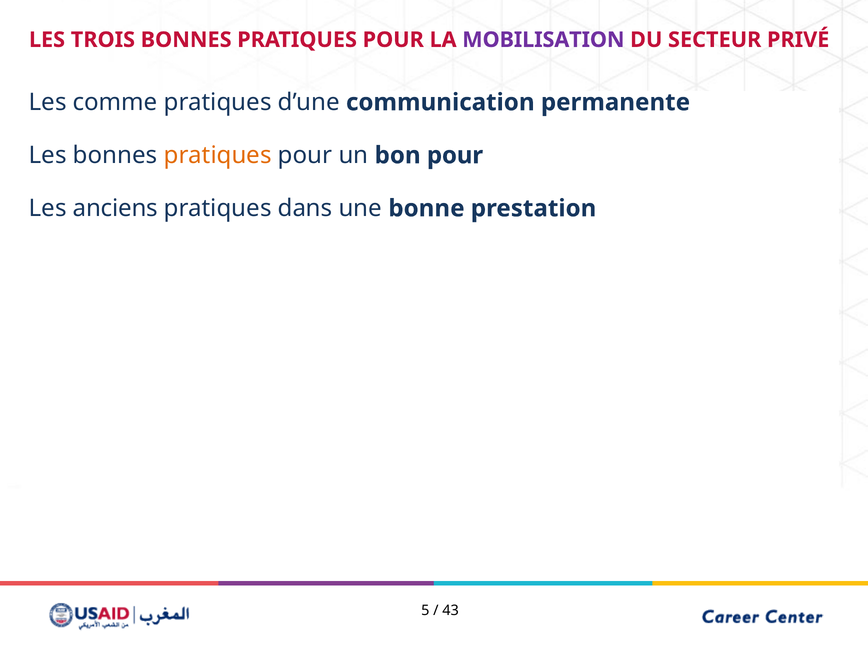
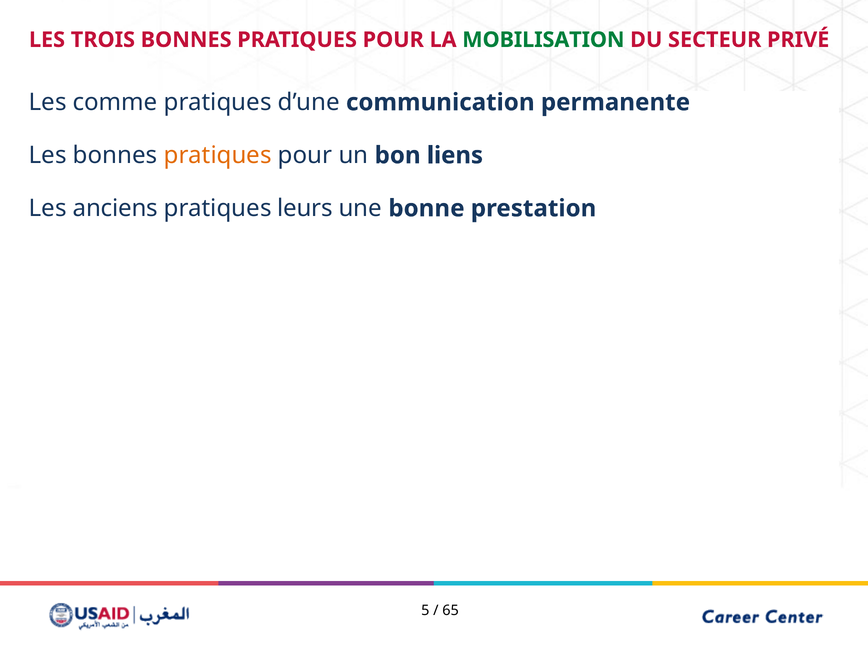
MOBILISATION colour: purple -> green (543, 40)
bon pour: pour -> liens (455, 155)
dans: dans -> leurs (305, 208)
43: 43 -> 65 (451, 611)
